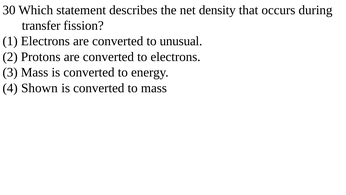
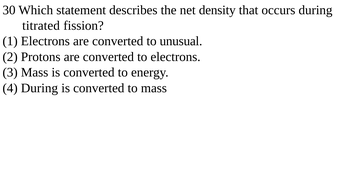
transfer: transfer -> titrated (41, 26)
4 Shown: Shown -> During (39, 88)
